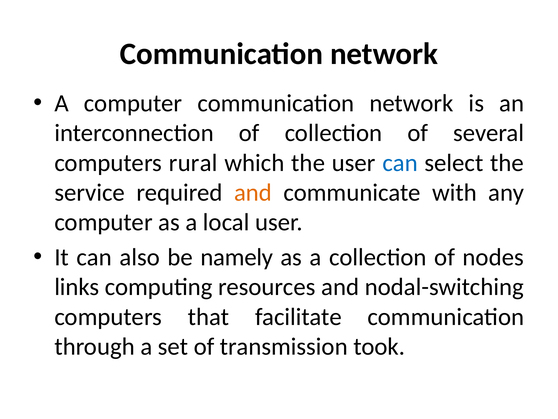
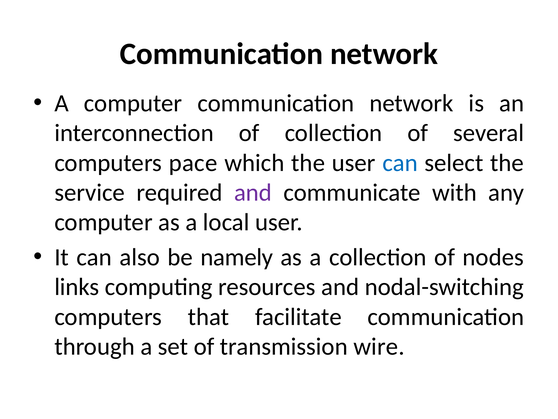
rural: rural -> pace (193, 163)
and colour: orange -> purple (253, 192)
took: took -> wire (379, 346)
